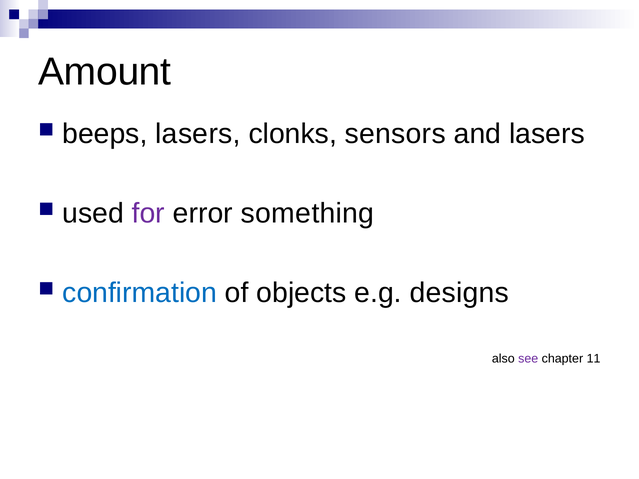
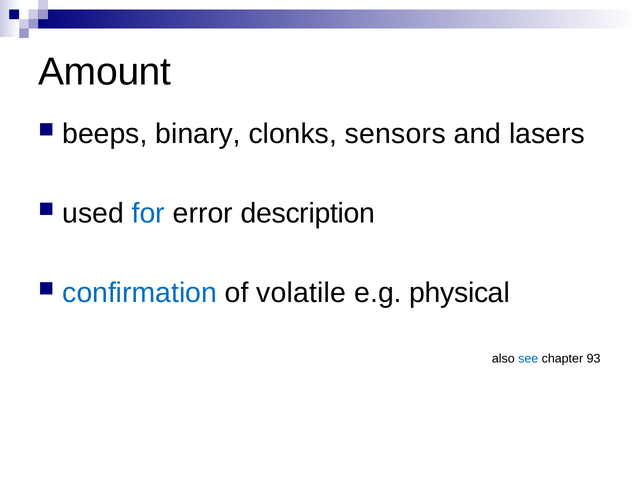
beeps lasers: lasers -> binary (198, 134)
for colour: purple -> blue (148, 214)
something: something -> description (308, 214)
objects: objects -> volatile (301, 293)
designs: designs -> physical (460, 293)
see colour: purple -> blue (528, 359)
11: 11 -> 93 (594, 359)
